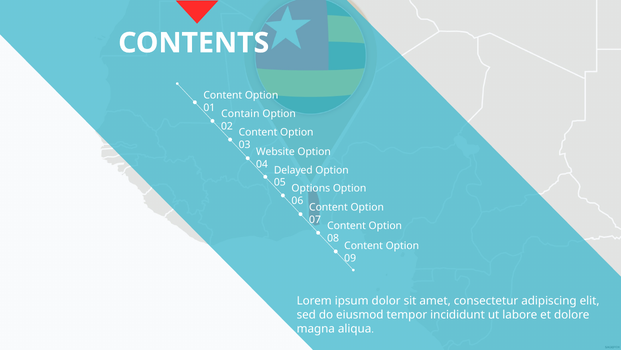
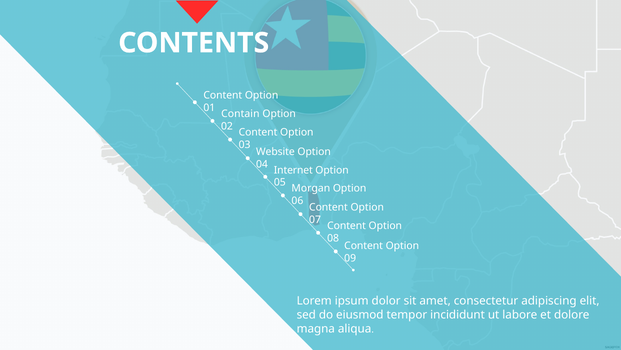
Delayed: Delayed -> Internet (293, 170)
Options: Options -> Morgan (311, 188)
